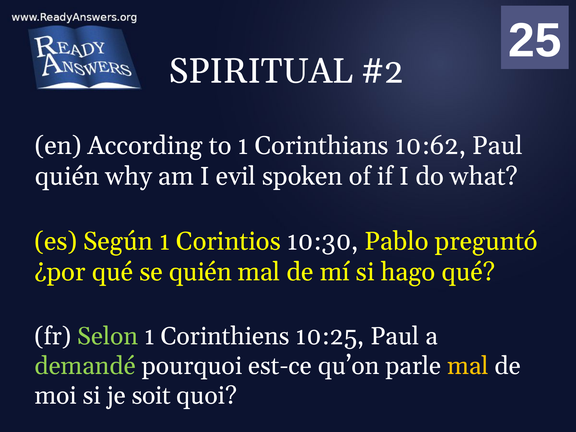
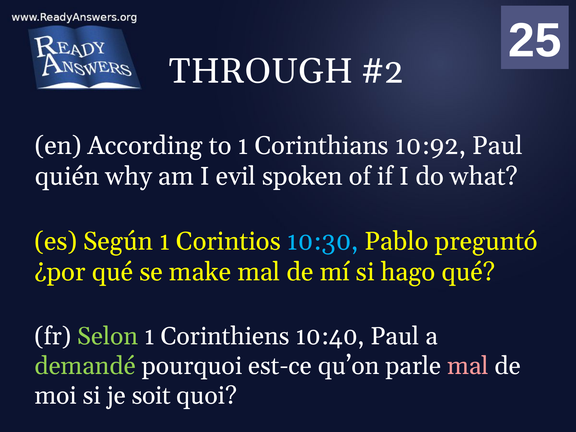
SPIRITUAL: SPIRITUAL -> THROUGH (261, 71)
10:62: 10:62 -> 10:92 (430, 146)
10:30 colour: white -> light blue (323, 241)
se quién: quién -> make (200, 272)
10:25: 10:25 -> 10:40 (330, 336)
mal colour: yellow -> pink (468, 366)
